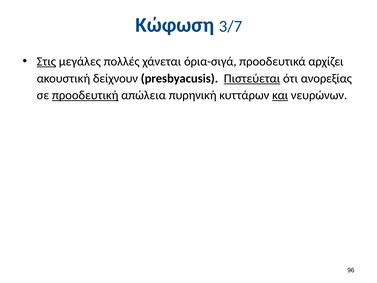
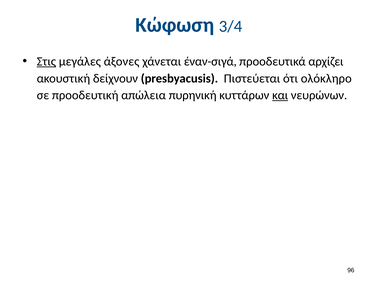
3/7: 3/7 -> 3/4 (231, 26)
πολλές: πολλές -> άξονες (122, 61)
όρια-σιγά: όρια-σιγά -> έναν-σιγά (210, 61)
Πιστεύεται underline: present -> none (252, 78)
ανορεξίας: ανορεξίας -> ολόκληρο (326, 78)
προοδευτική underline: present -> none (85, 95)
